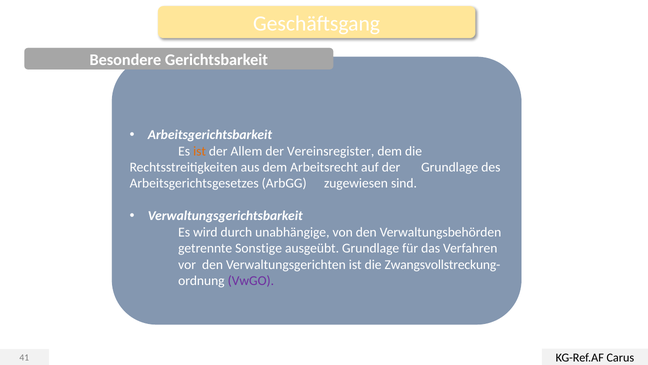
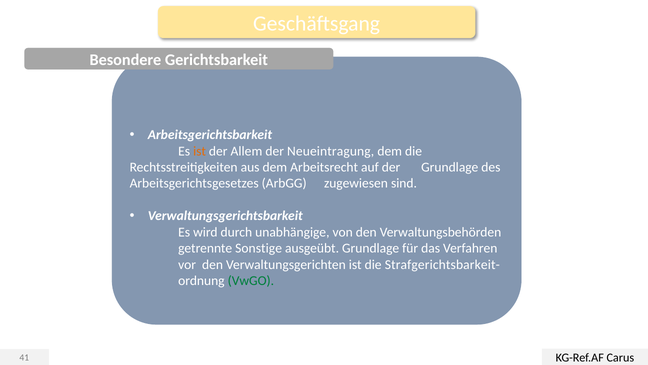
Vereinsregister: Vereinsregister -> Neueintragung (331, 151)
Zwangsvollstreckung-: Zwangsvollstreckung- -> Strafgerichtsbarkeit- (442, 264)
VwGO colour: purple -> green (251, 280)
